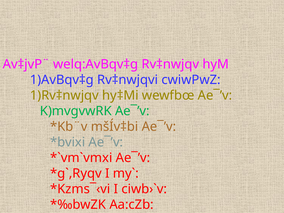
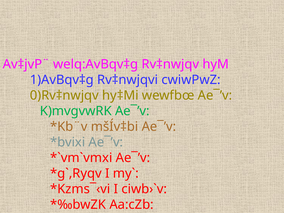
1)Rv‡nwjqv: 1)Rv‡nwjqv -> 0)Rv‡nwjqv (64, 95)
